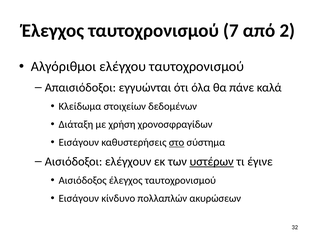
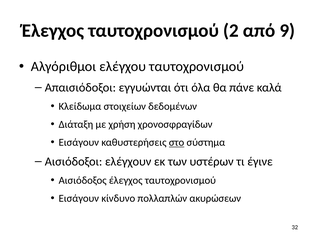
7: 7 -> 2 (231, 31)
2: 2 -> 9 (287, 31)
υστέρων underline: present -> none (212, 161)
